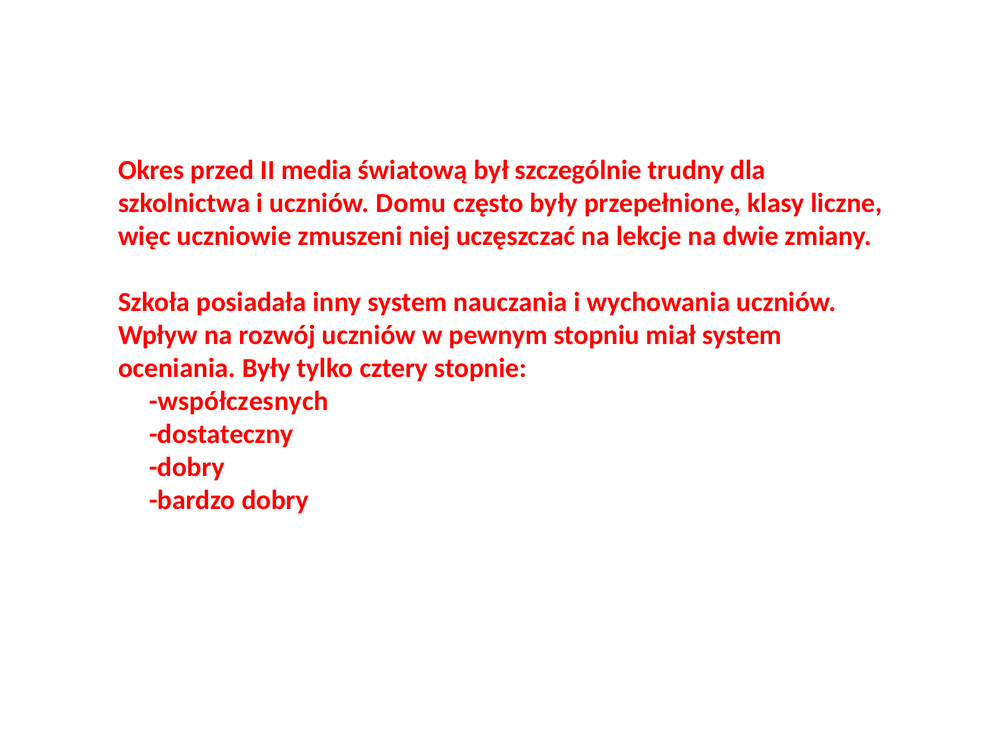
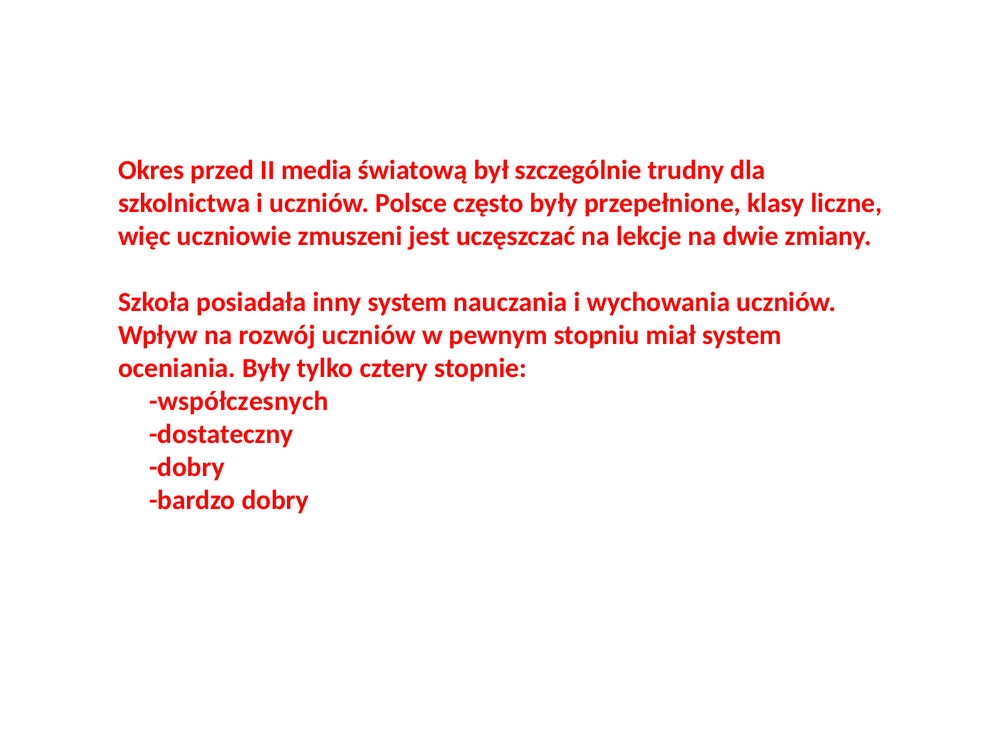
Domu: Domu -> Polsce (411, 203)
niej: niej -> jest (429, 236)
